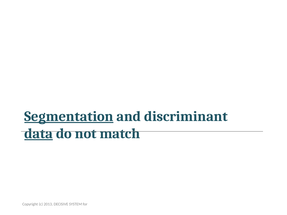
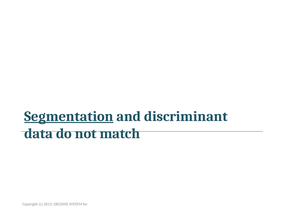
data underline: present -> none (39, 134)
